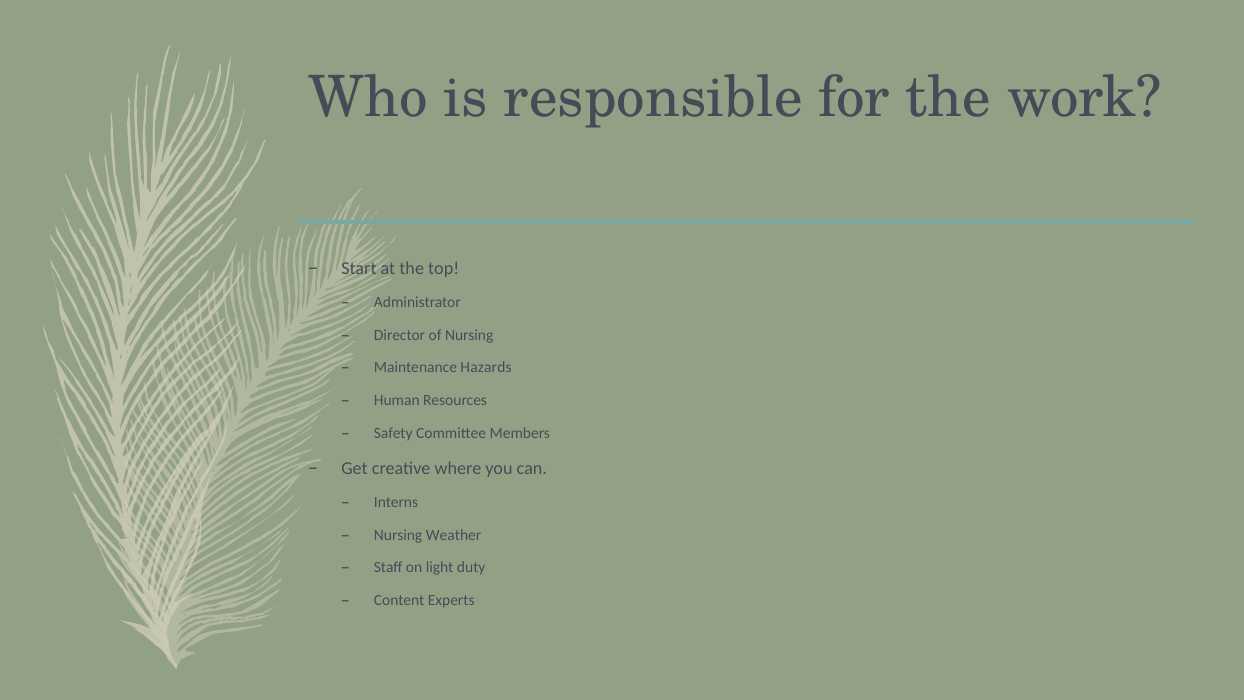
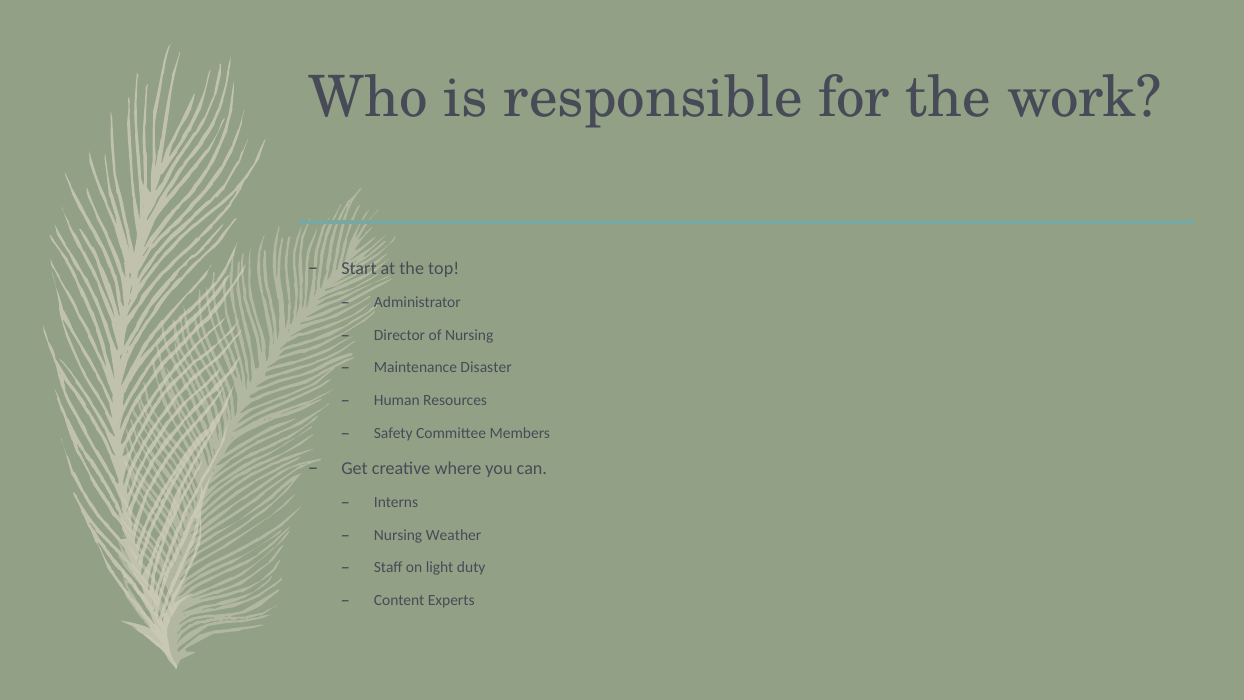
Hazards: Hazards -> Disaster (486, 368)
